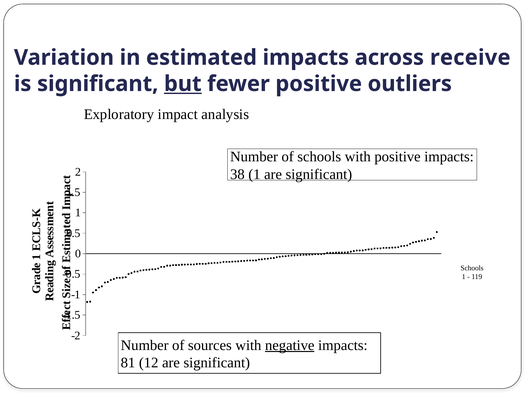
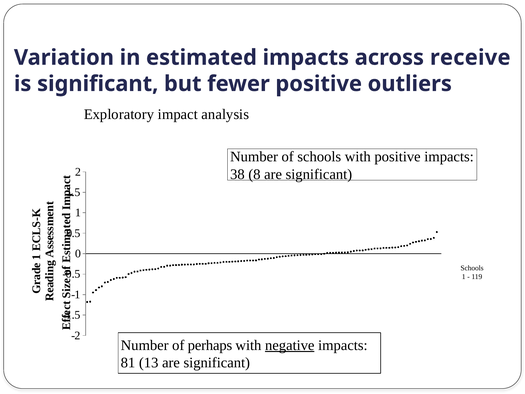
but underline: present -> none (183, 84)
38 1: 1 -> 8 (254, 174)
sources: sources -> perhaps (210, 345)
12: 12 -> 13 (149, 363)
